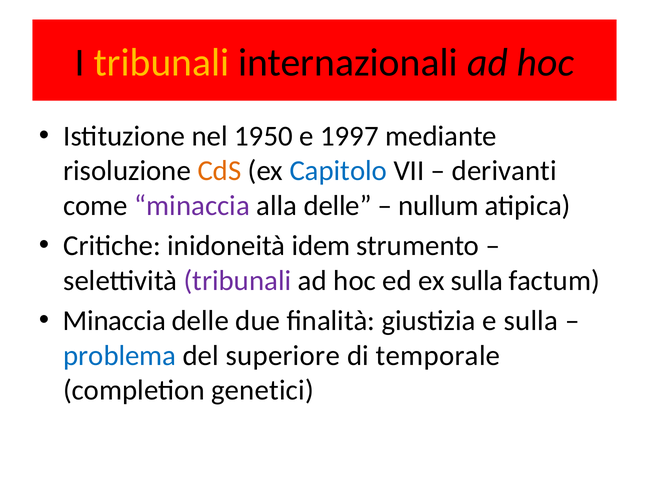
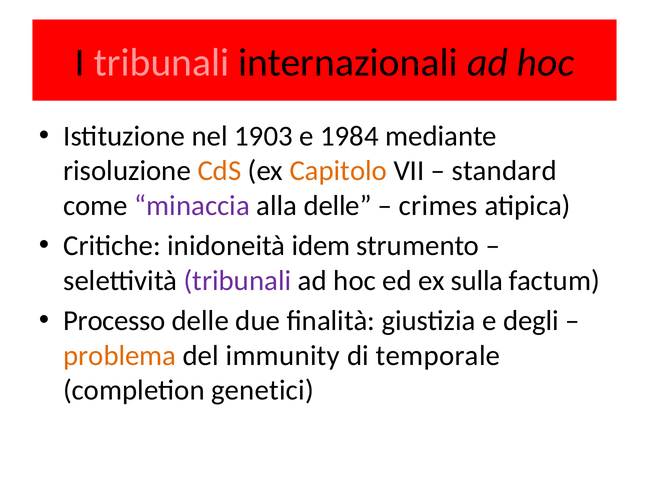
tribunali colour: yellow -> pink (161, 63)
1950: 1950 -> 1903 (263, 136)
1997: 1997 -> 1984 (349, 136)
Capitolo colour: blue -> orange (338, 171)
derivanti: derivanti -> standard (504, 171)
nullum: nullum -> crimes (438, 205)
Minaccia: Minaccia -> Processo (114, 321)
e sulla: sulla -> degli (531, 321)
problema colour: blue -> orange (120, 355)
superiore: superiore -> immunity (283, 355)
